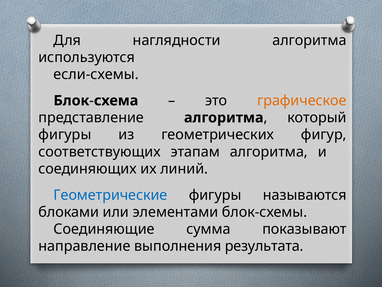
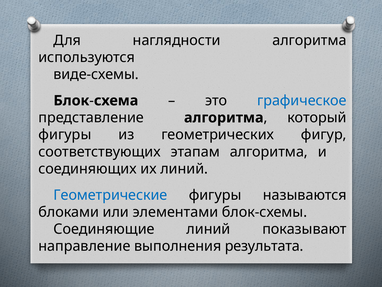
если-схемы: если-схемы -> виде-схемы (96, 74)
графическое colour: orange -> blue (302, 100)
Соединяющие сумма: сумма -> линий (208, 229)
